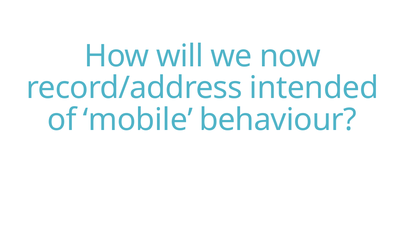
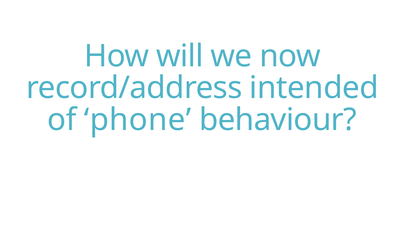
mobile: mobile -> phone (138, 120)
